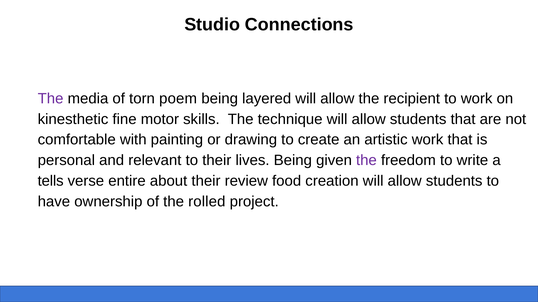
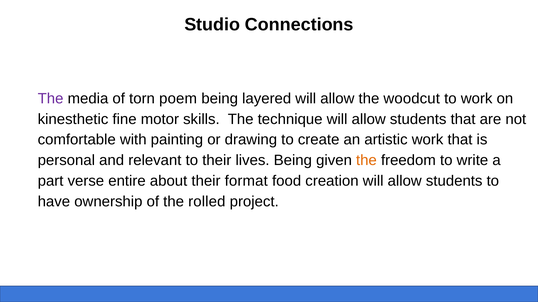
recipient: recipient -> woodcut (412, 99)
the colour: purple -> orange (366, 161)
tells: tells -> part (51, 181)
review: review -> format (246, 181)
